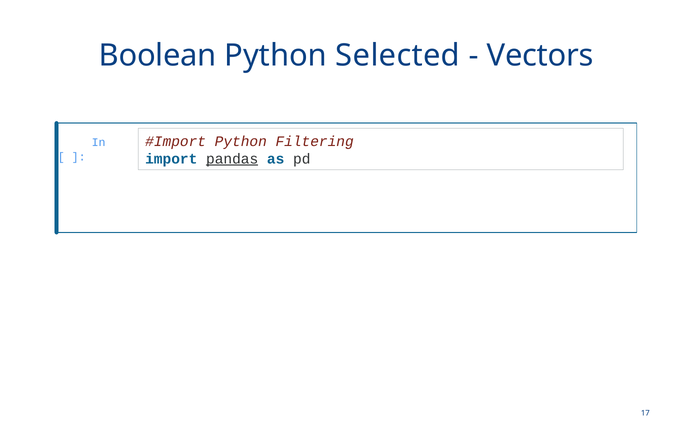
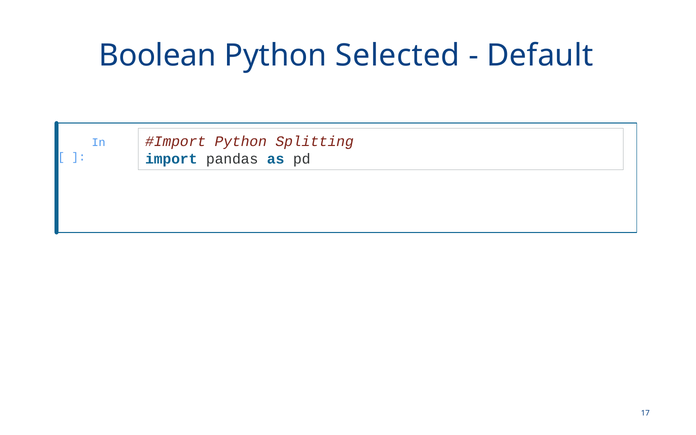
Vectors: Vectors -> Default (540, 56)
Filtering: Filtering -> Splitting (315, 141)
pandas underline: present -> none (232, 159)
